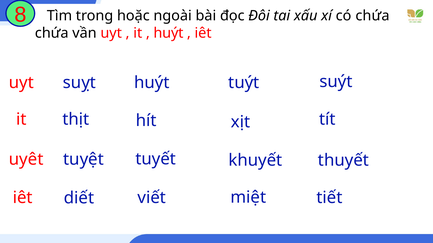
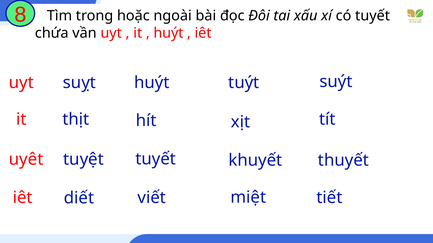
có chứa: chứa -> tuyết (373, 16)
